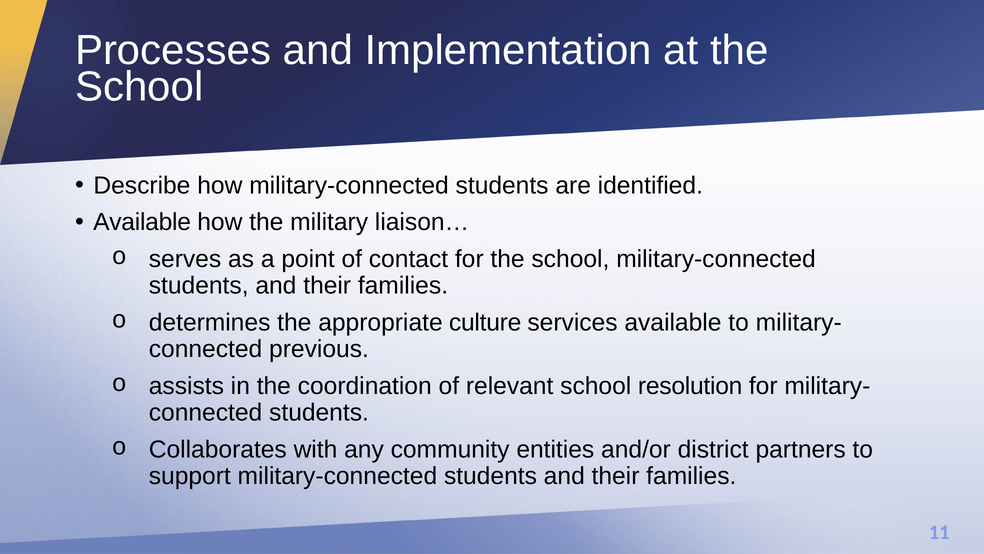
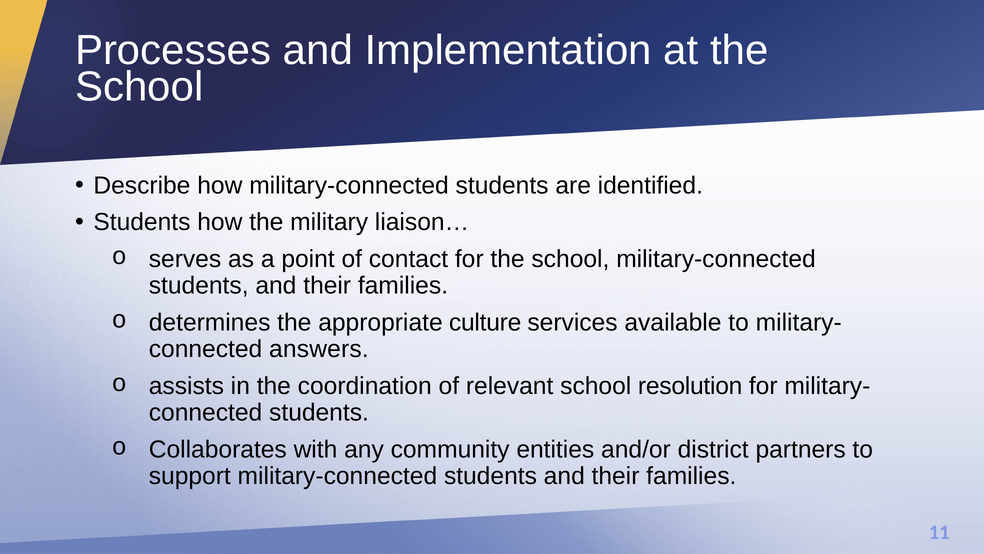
Available: Available -> Students (142, 222)
previous: previous -> answers (319, 349)
